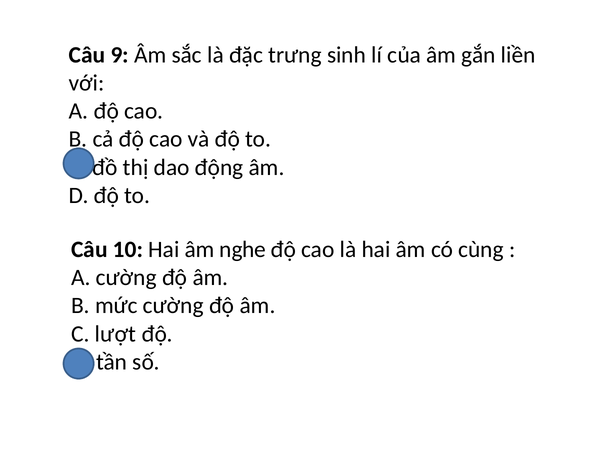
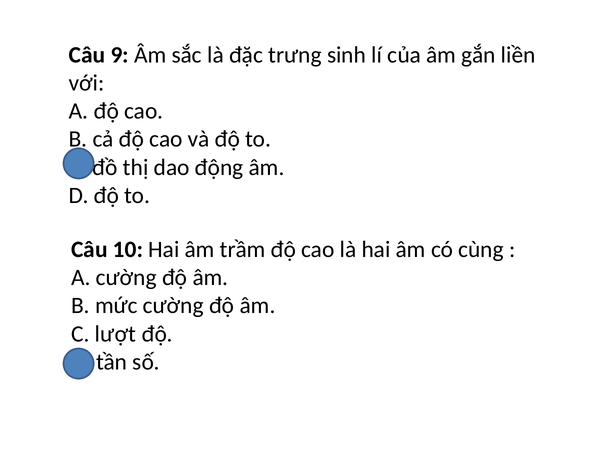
nghe: nghe -> trầm (243, 250)
